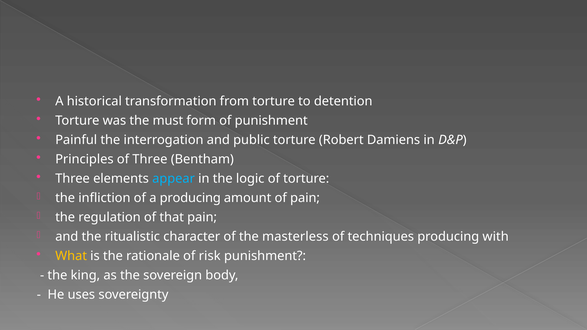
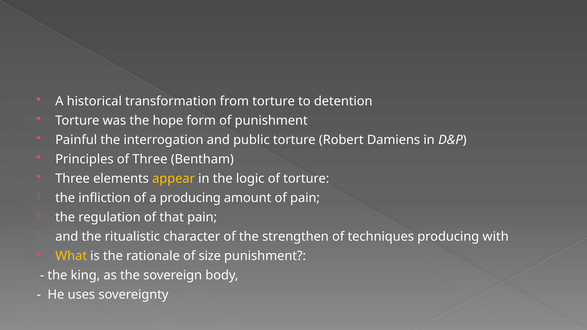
must: must -> hope (168, 121)
appear colour: light blue -> yellow (174, 179)
masterless: masterless -> strengthen (295, 237)
risk: risk -> size (210, 256)
